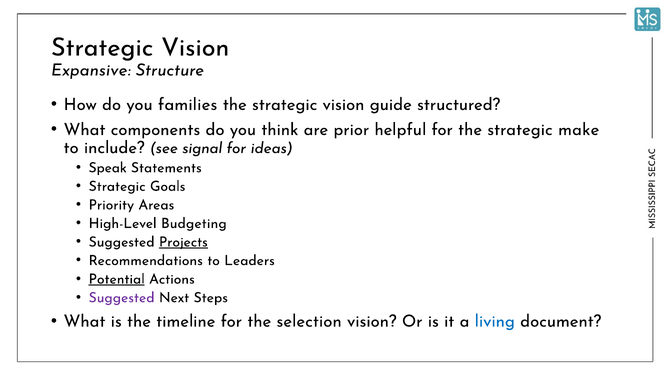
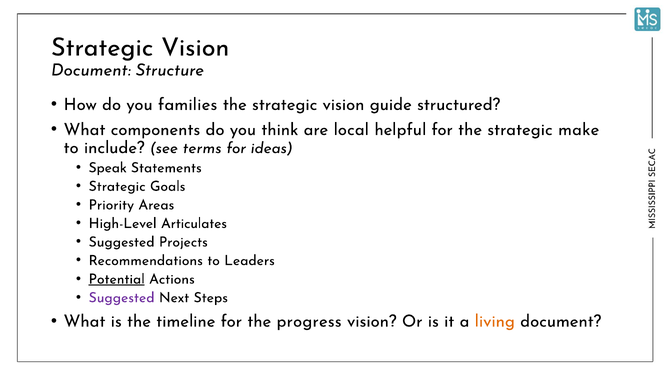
Expansive: Expansive -> Document (91, 70)
prior: prior -> local (351, 129)
signal: signal -> terms (202, 148)
Budgeting: Budgeting -> Articulates (194, 223)
Projects underline: present -> none (183, 241)
selection: selection -> progress (309, 321)
living colour: blue -> orange (495, 321)
